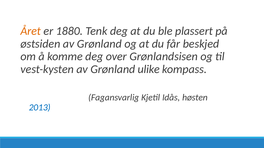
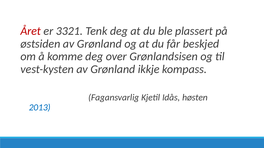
Året colour: orange -> red (31, 31)
1880: 1880 -> 3321 (69, 31)
ulike: ulike -> ikkje (149, 69)
